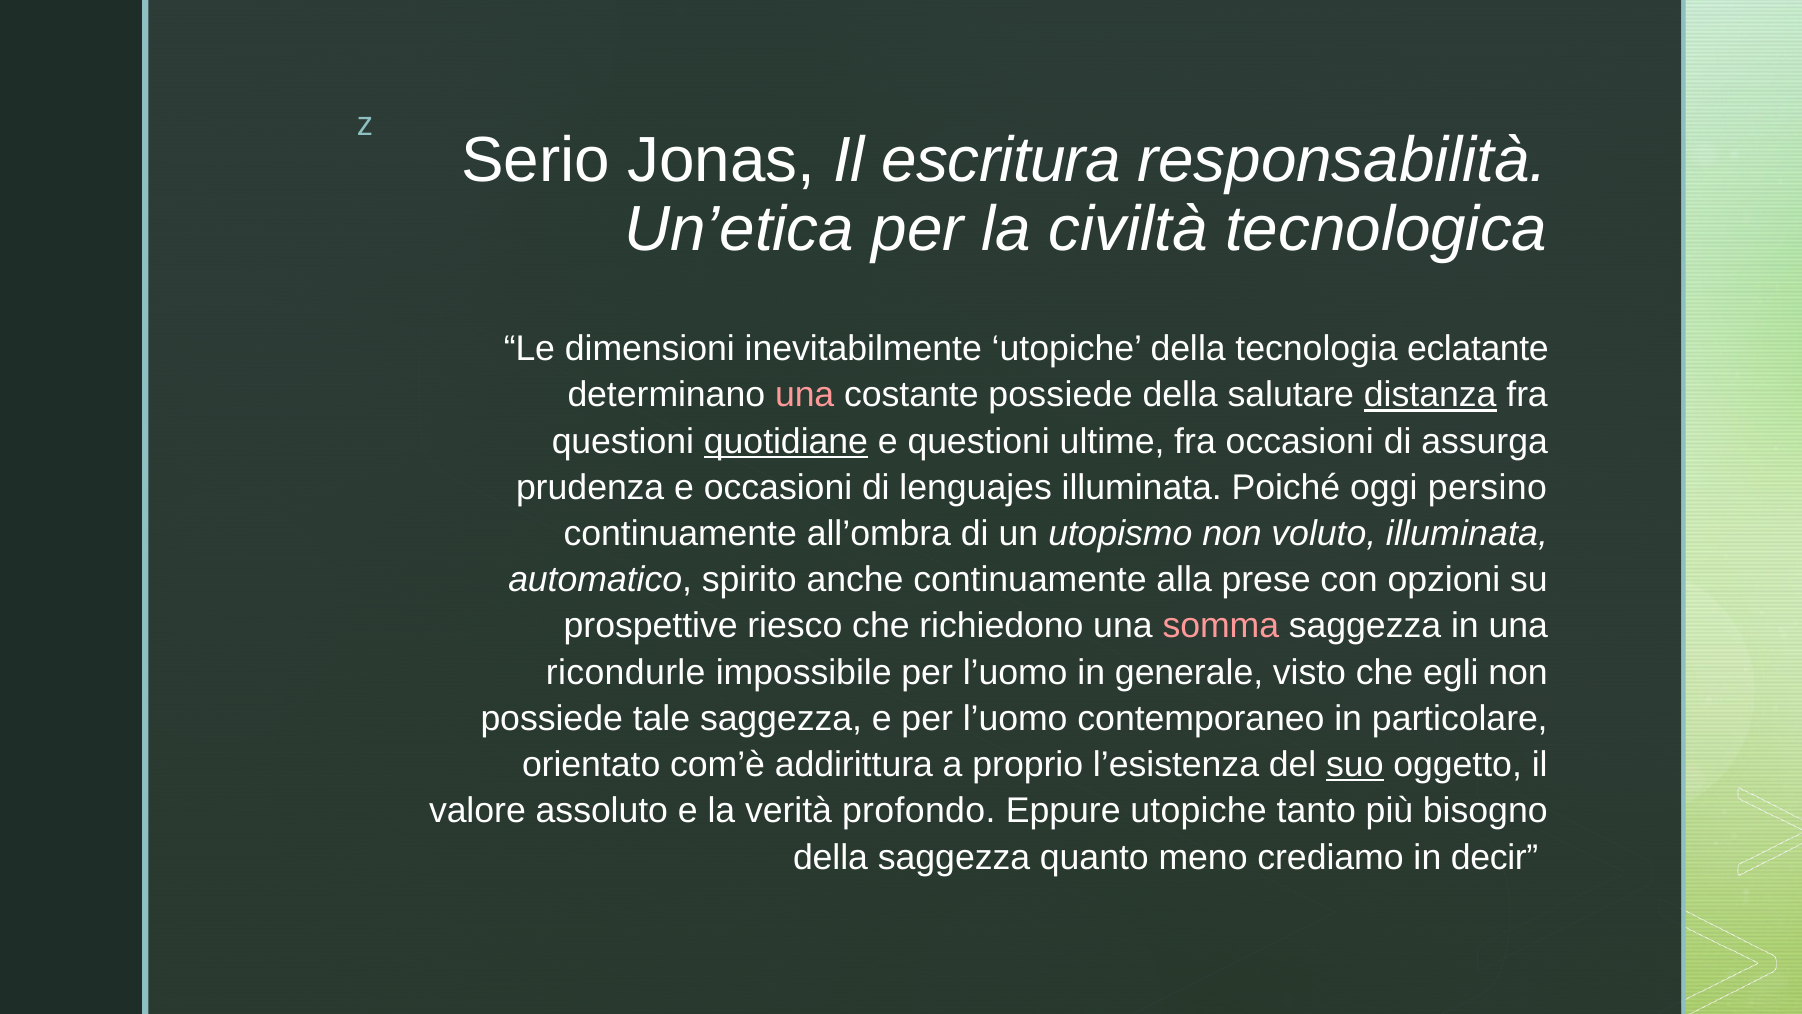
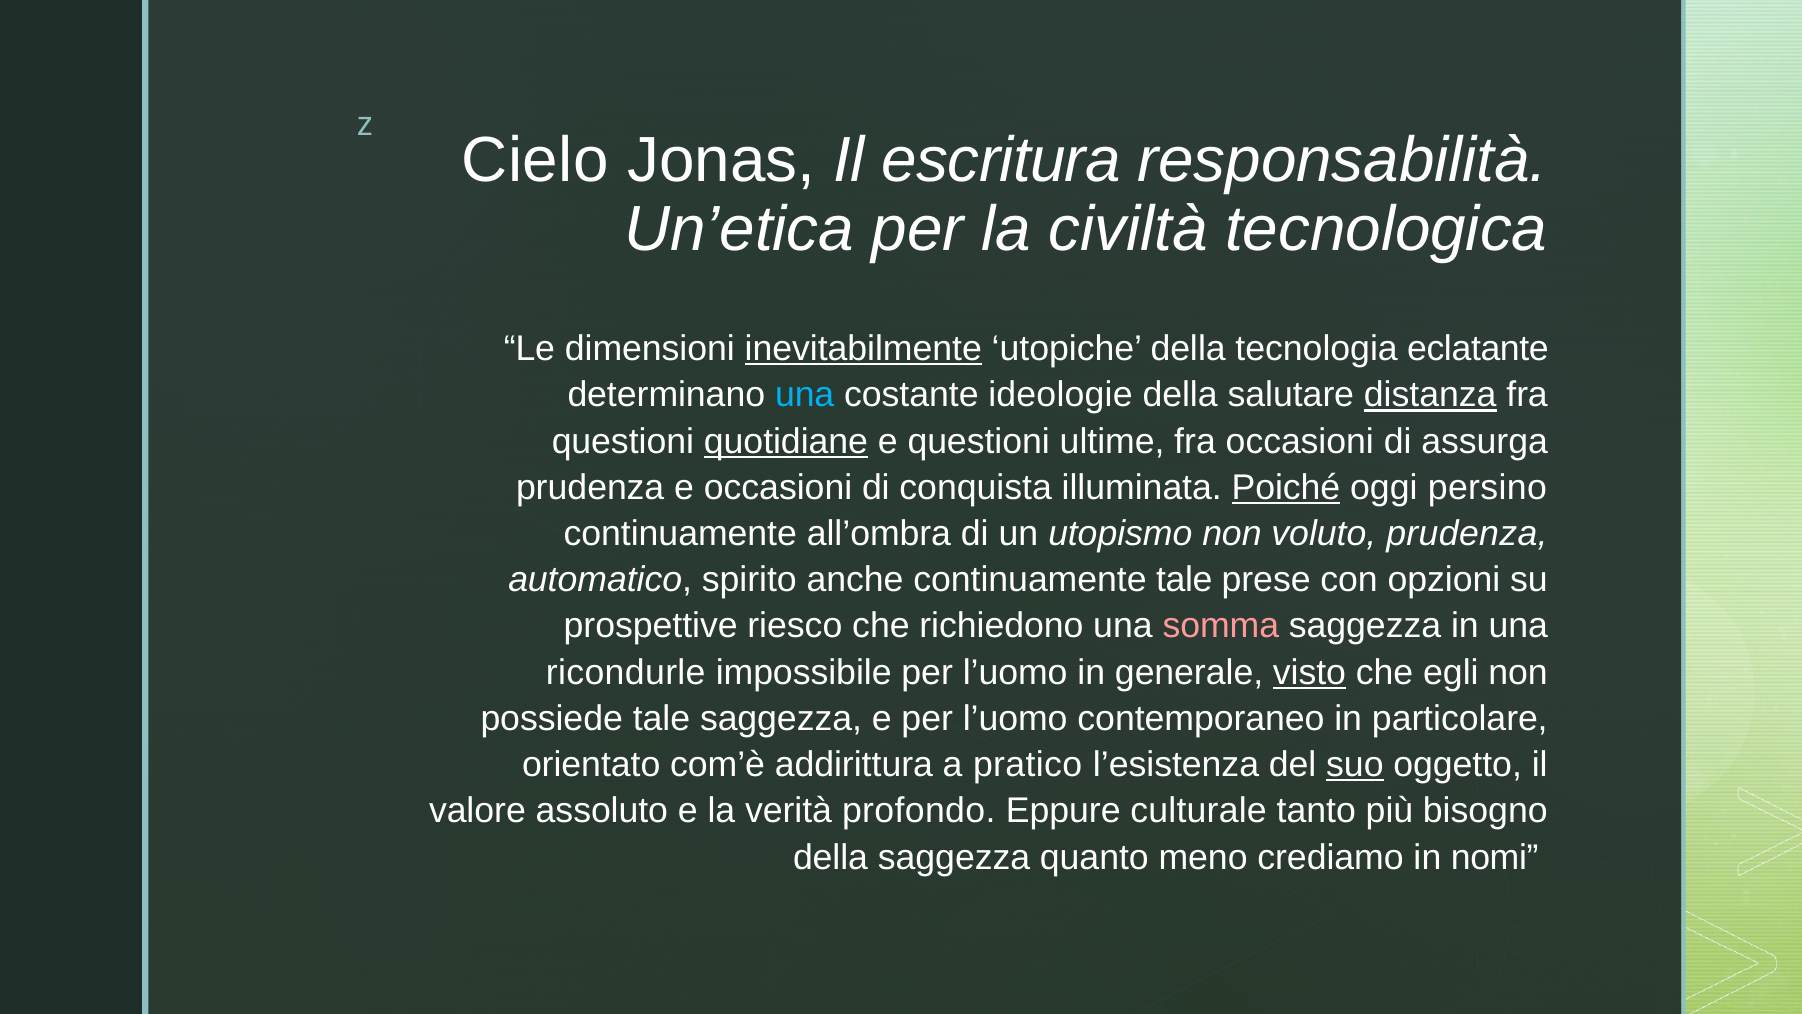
Serio: Serio -> Cielo (535, 160)
inevitabilmente underline: none -> present (863, 349)
una colour: pink -> light blue (805, 395)
costante possiede: possiede -> ideologie (1060, 395)
lenguajes: lenguajes -> conquista (976, 487)
Poiché underline: none -> present (1286, 487)
voluto illuminata: illuminata -> prudenza (1467, 534)
continuamente alla: alla -> tale (1184, 580)
visto underline: none -> present (1309, 672)
proprio: proprio -> pratico (1028, 765)
Eppure utopiche: utopiche -> culturale (1199, 811)
decir: decir -> nomi (1495, 857)
